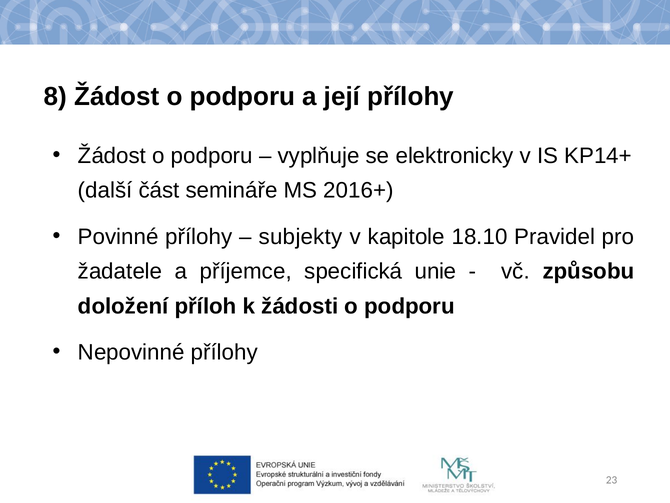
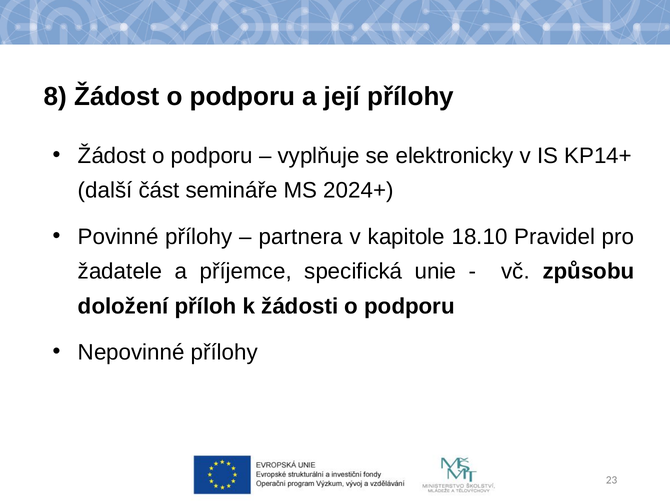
2016+: 2016+ -> 2024+ (359, 190)
subjekty: subjekty -> partnera (301, 236)
